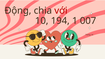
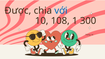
Động: Động -> Được (18, 11)
với colour: red -> blue (61, 11)
194: 194 -> 108 (60, 21)
007: 007 -> 300 (88, 21)
